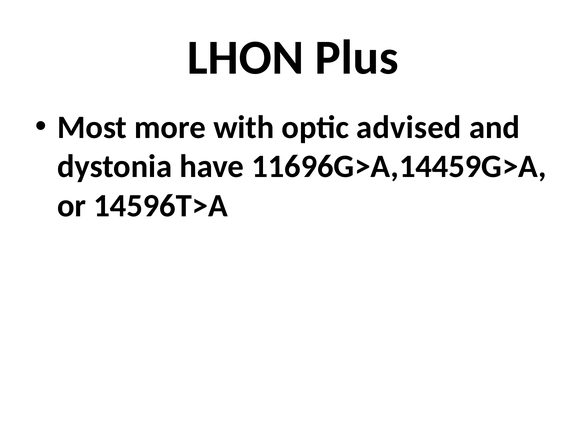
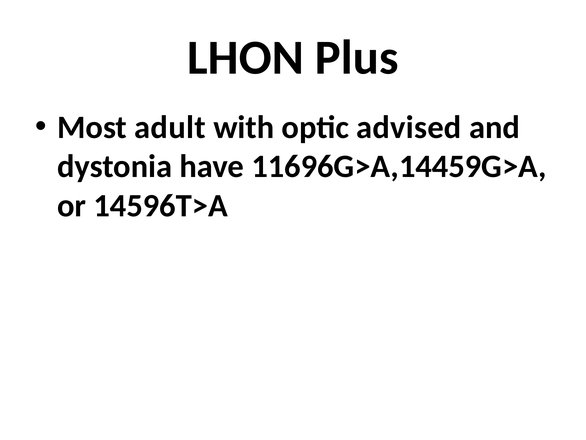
more: more -> adult (170, 127)
